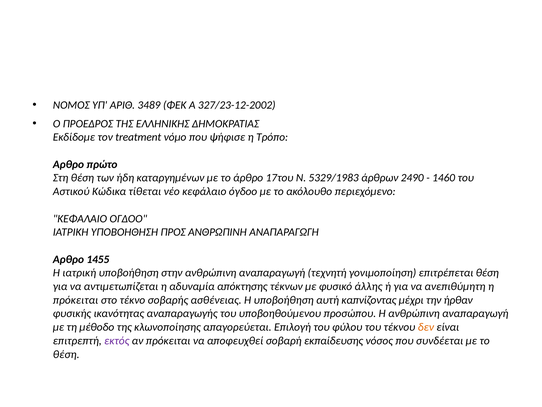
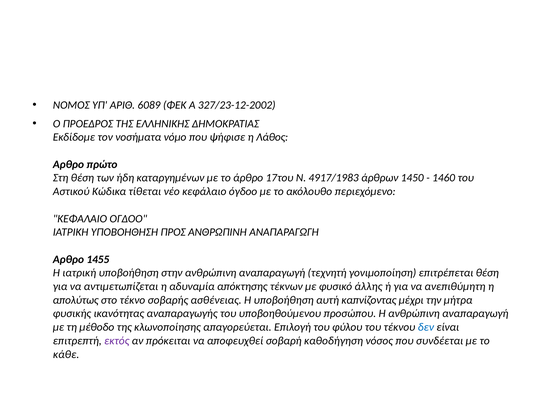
3489: 3489 -> 6089 (149, 105)
treatment: treatment -> νοσήματα (138, 137)
Τρόπο: Τρόπο -> Λάθος (272, 137)
5329/1983: 5329/1983 -> 4917/1983 (334, 178)
2490: 2490 -> 1450 (412, 178)
πρόκειται: πρόκειται -> απολύτως (76, 300)
ήρθαν: ήρθαν -> μήτρα (458, 300)
δεν colour: orange -> blue (426, 327)
εκπαίδευσης: εκπαίδευσης -> καθοδήγηση (334, 340)
θέση: θέση -> κάθε (66, 354)
